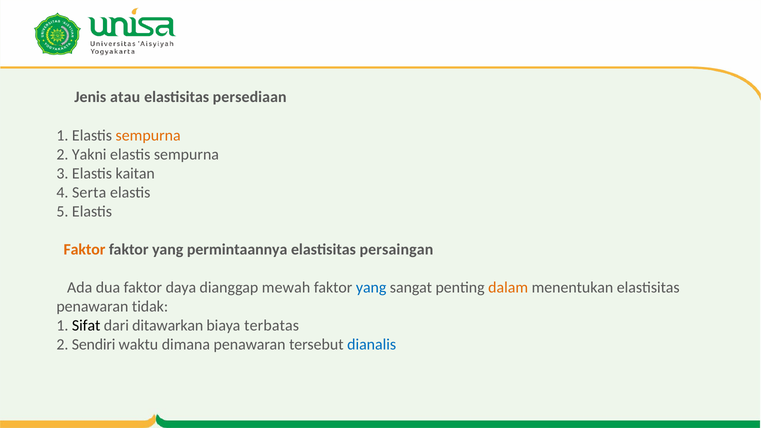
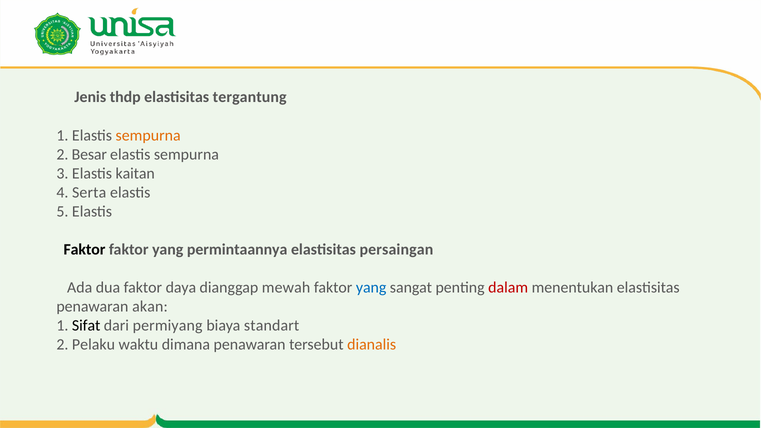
atau: atau -> thdp (125, 97)
persediaan: persediaan -> tergantung (250, 97)
Yakni: Yakni -> Besar (89, 154)
Faktor colour: orange -> black (84, 249)
dalam colour: orange -> red (508, 288)
tidak: tidak -> akan (150, 307)
ditawarkan: ditawarkan -> permiyang (168, 326)
terbatas: terbatas -> standart (272, 326)
Sendiri: Sendiri -> Pelaku (94, 345)
dianalis colour: blue -> orange (372, 345)
